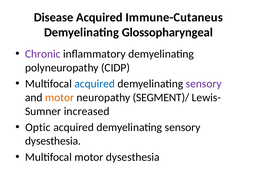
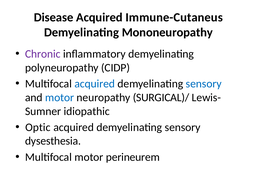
Glossopharyngeal: Glossopharyngeal -> Mononeuropathy (167, 32)
sensory colour: purple -> blue (204, 84)
motor colour: orange -> blue (60, 97)
SEGMENT)/: SEGMENT)/ -> SURGICAL)/ (161, 97)
increased: increased -> idiopathic (87, 111)
motor dysesthesia: dysesthesia -> perineurem (133, 157)
